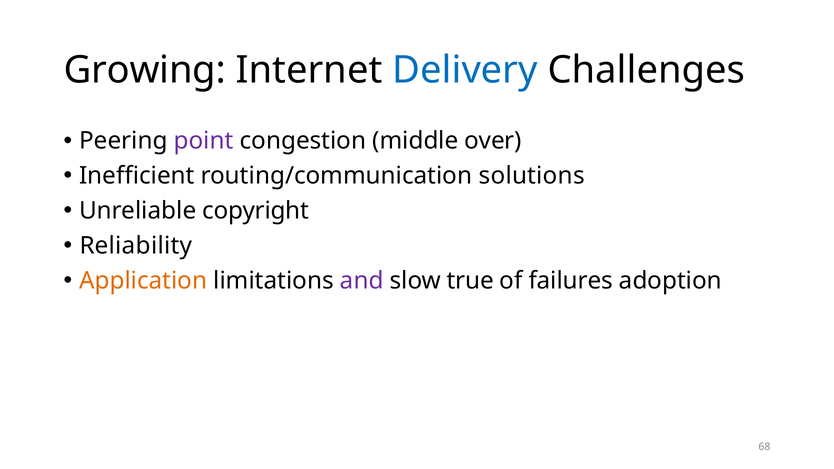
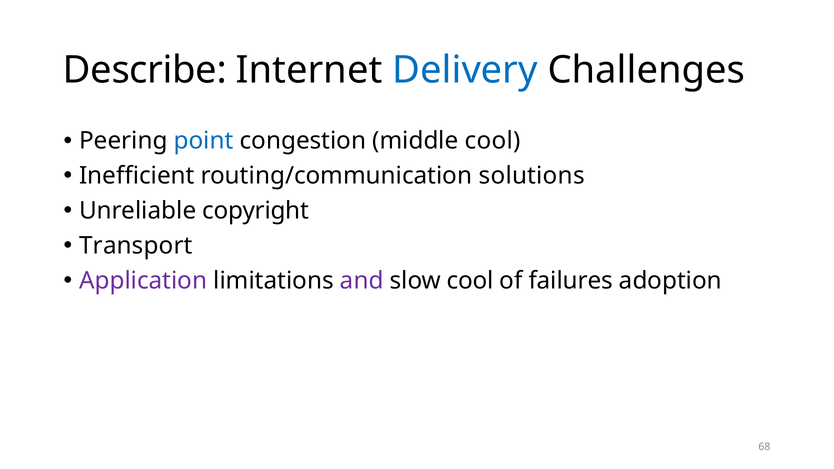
Growing: Growing -> Describe (145, 70)
point colour: purple -> blue (204, 141)
middle over: over -> cool (493, 141)
Reliability: Reliability -> Transport (136, 246)
Application colour: orange -> purple (143, 281)
slow true: true -> cool (470, 281)
